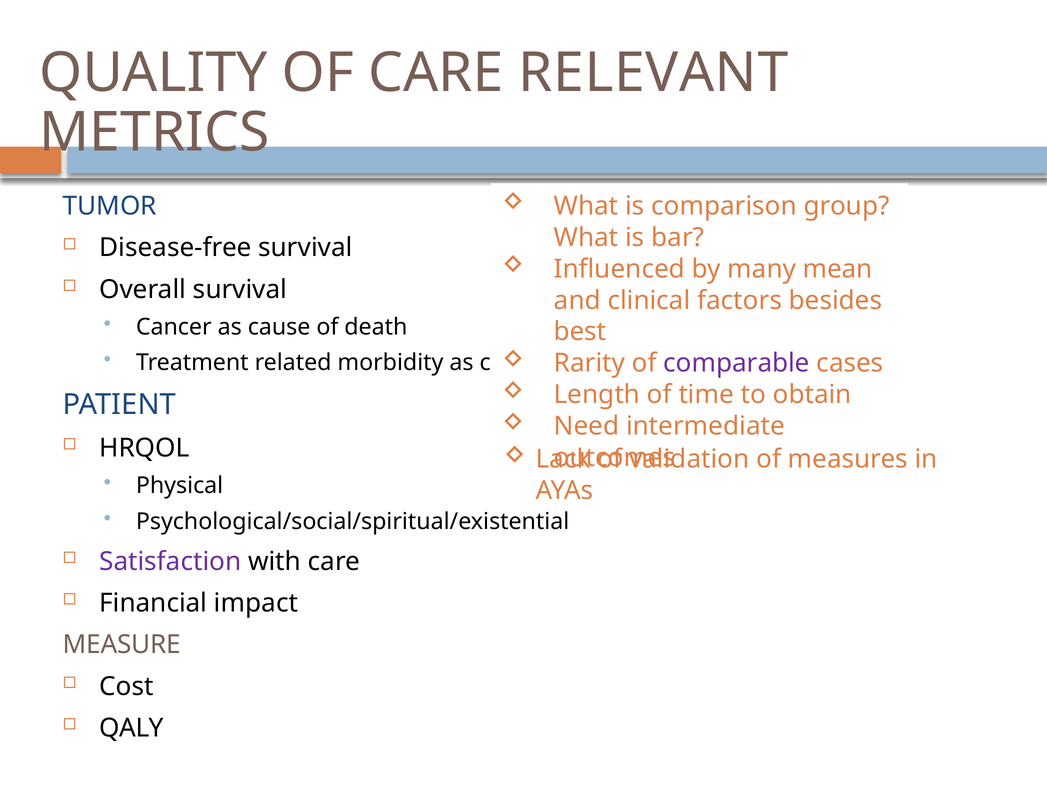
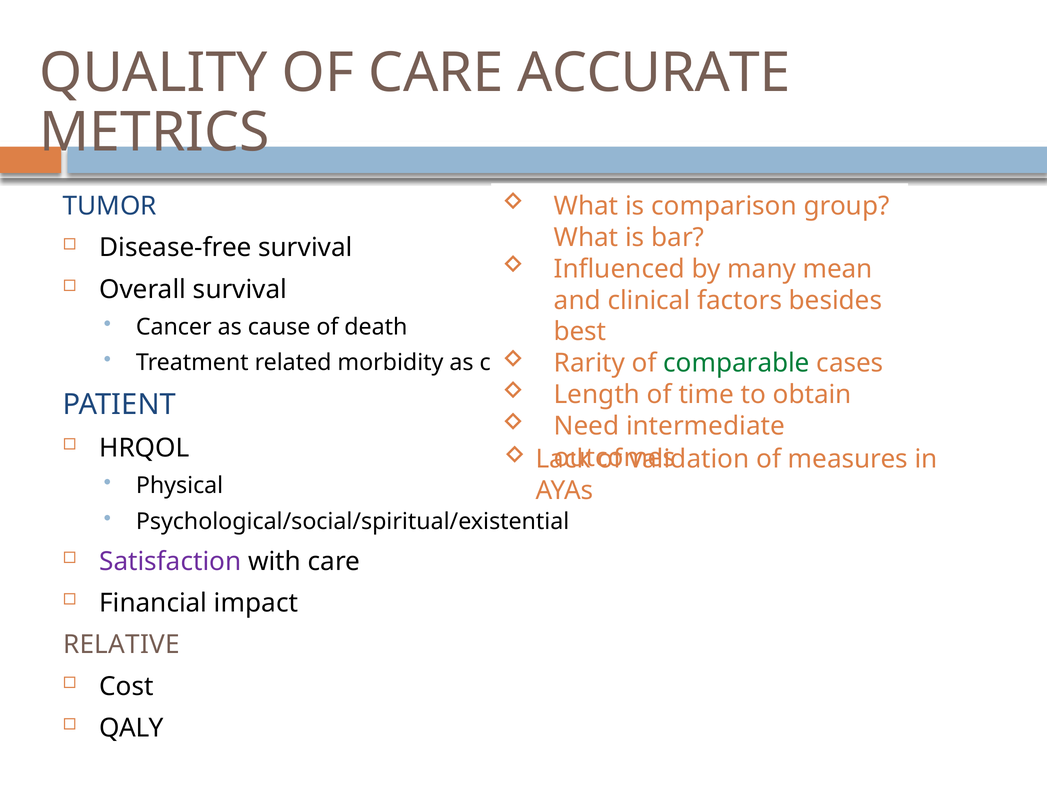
RELEVANT: RELEVANT -> ACCURATE (654, 73)
comparable colour: purple -> green (737, 363)
MEASURE: MEASURE -> RELATIVE (121, 644)
